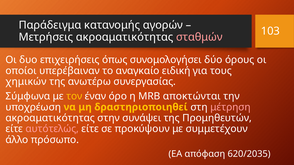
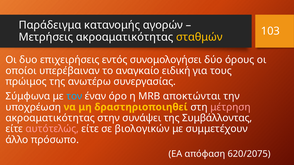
σταθμών colour: pink -> yellow (199, 37)
όπως: όπως -> εντός (115, 60)
χημικών: χημικών -> πρώιμος (26, 82)
τον colour: yellow -> light blue (74, 96)
Προμηθευτών: Προμηθευτών -> Συμβάλλοντας (217, 118)
προκύψουν: προκύψουν -> βιολογικών (142, 129)
620/2035: 620/2035 -> 620/2075 (249, 154)
